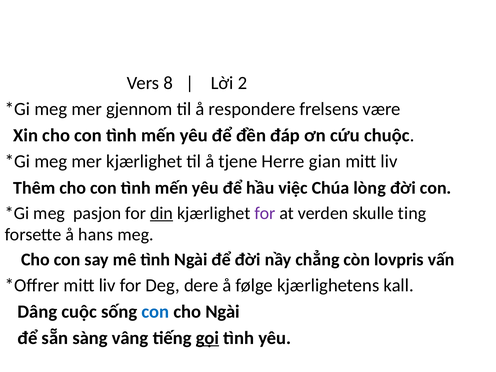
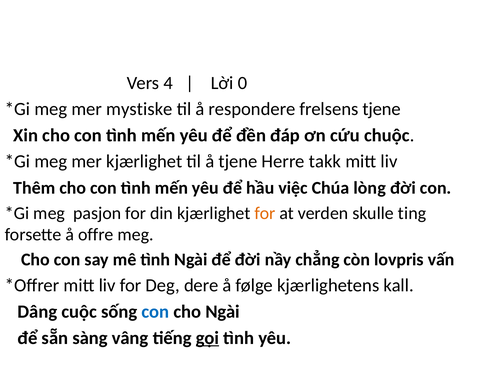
8: 8 -> 4 (168, 83)
2: 2 -> 0 (242, 83)
gjennom: gjennom -> mystiske (139, 109)
frelsens være: være -> tjene (382, 109)
gian: gian -> takk (325, 162)
din underline: present -> none (162, 213)
for colour: purple -> orange (265, 213)
hans: hans -> offre (96, 235)
